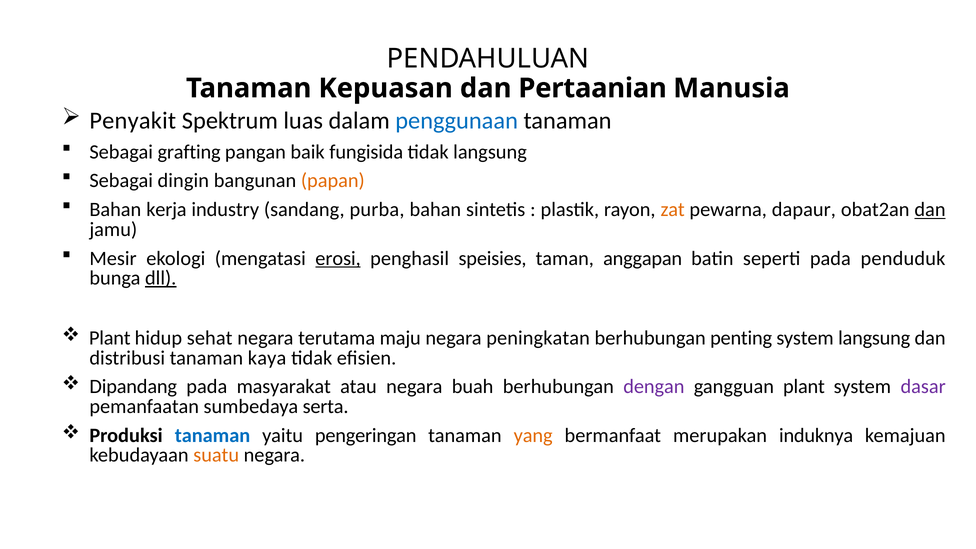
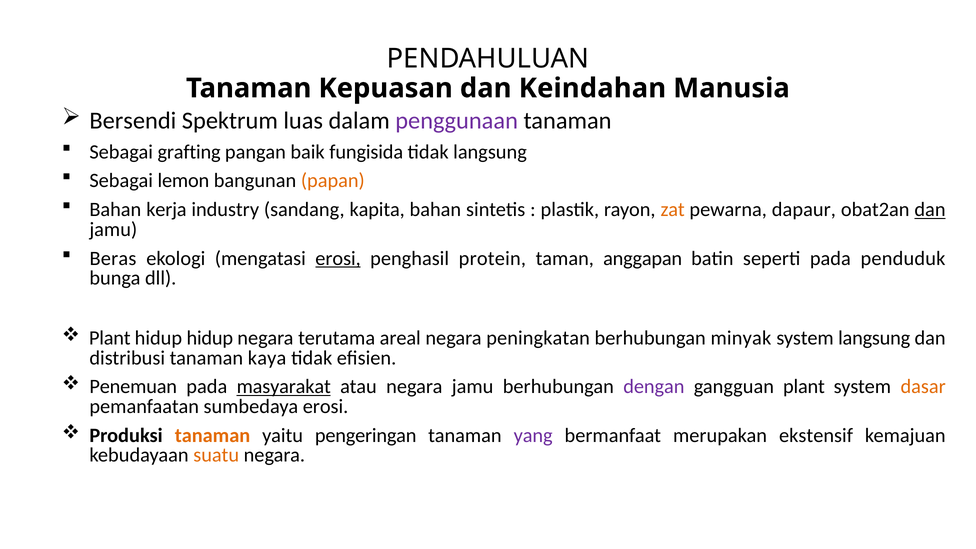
Pertaanian: Pertaanian -> Keindahan (592, 88)
Penyakit: Penyakit -> Bersendi (133, 121)
penggunaan colour: blue -> purple (457, 121)
dingin: dingin -> lemon (183, 181)
purba: purba -> kapita (377, 210)
Mesir: Mesir -> Beras (113, 258)
speisies: speisies -> protein (492, 258)
dll underline: present -> none (161, 278)
hidup sehat: sehat -> hidup (210, 338)
maju: maju -> areal (400, 338)
penting: penting -> minyak (741, 338)
Dipandang: Dipandang -> Penemuan (133, 387)
masyarakat underline: none -> present (284, 387)
negara buah: buah -> jamu (473, 387)
dasar colour: purple -> orange (923, 387)
sumbedaya serta: serta -> erosi (326, 407)
tanaman colour: blue -> orange (212, 435)
yang colour: orange -> purple (533, 435)
induknya: induknya -> ekstensif (816, 435)
